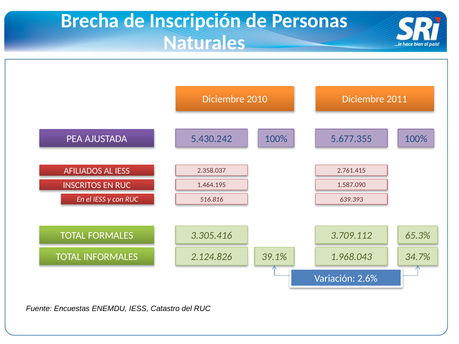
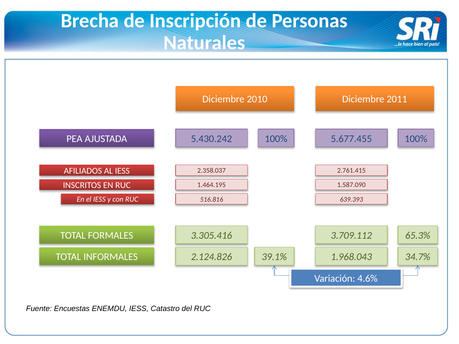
5.677.355: 5.677.355 -> 5.677.455 (351, 139)
2.6%: 2.6% -> 4.6% (368, 279)
